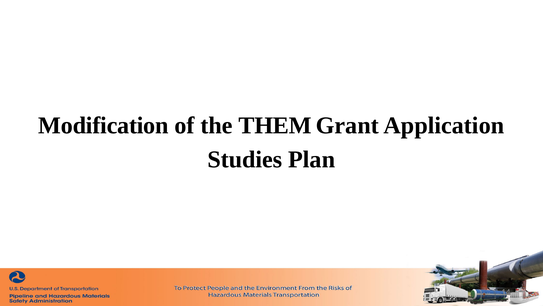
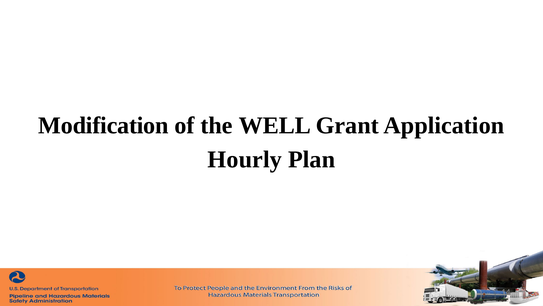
THEM: THEM -> WELL (275, 125)
Studies: Studies -> Hourly (245, 159)
